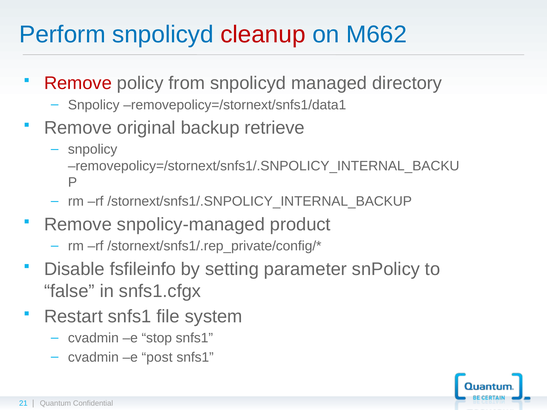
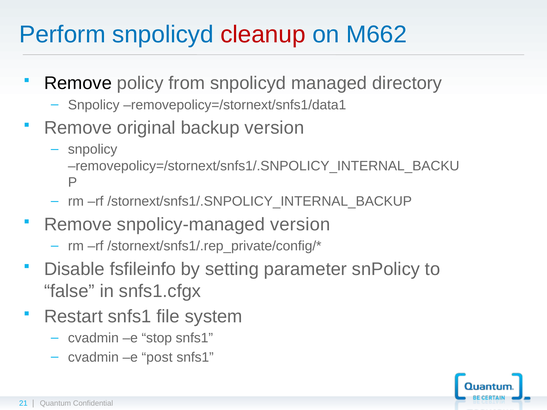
Remove colour: red -> black (78, 83)
backup retrieve: retrieve -> version (274, 128)
snpolicy-managed product: product -> version (300, 225)
